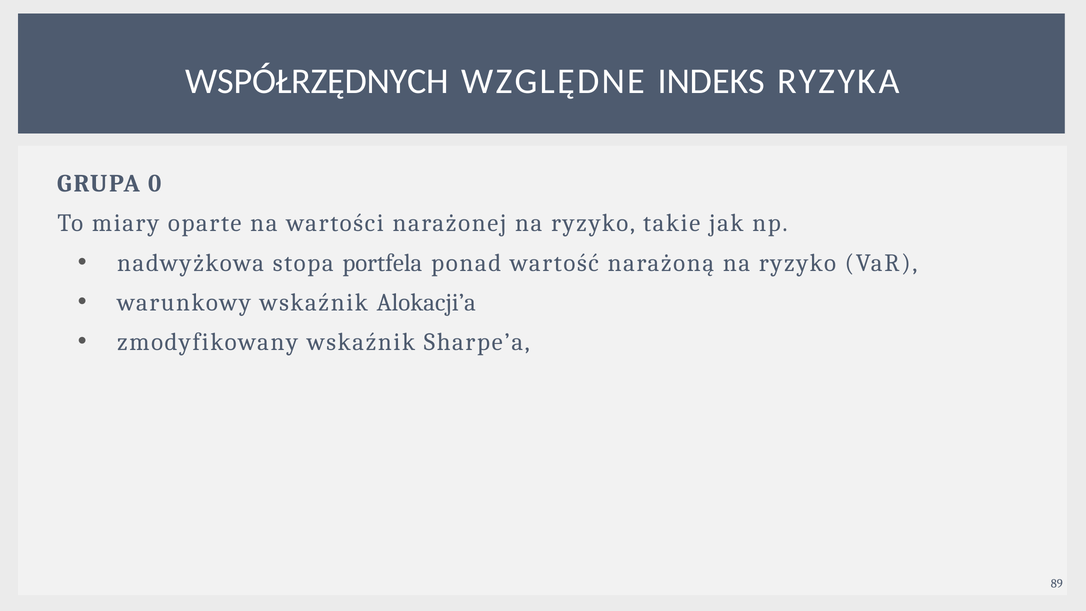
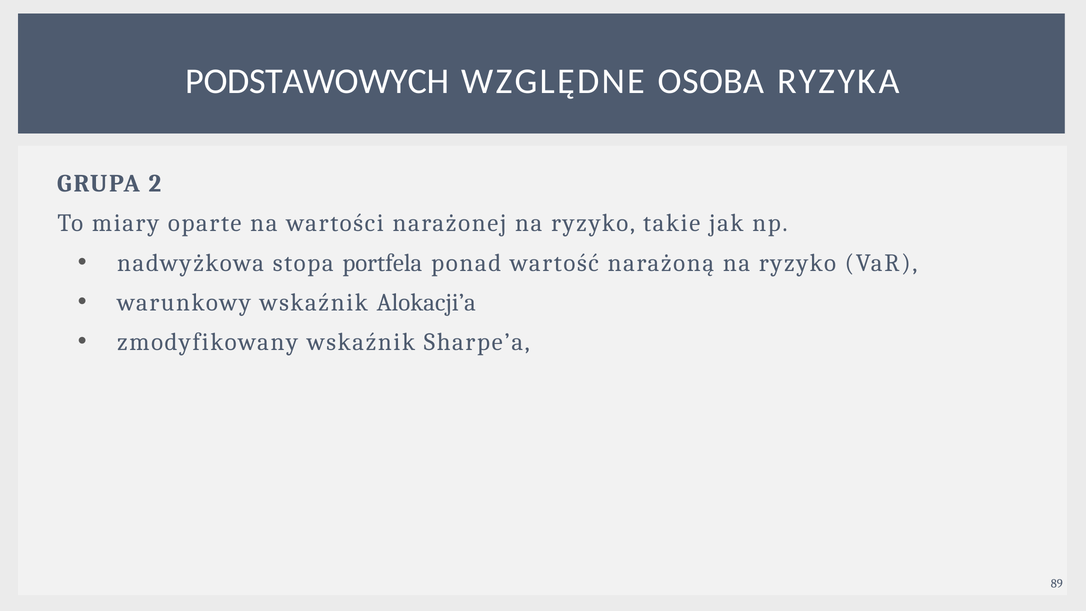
WSPÓŁRZĘDNYCH: WSPÓŁRZĘDNYCH -> PODSTAWOWYCH (317, 81)
INDEKS: INDEKS -> OSOBA (711, 81)
0: 0 -> 2 (155, 184)
